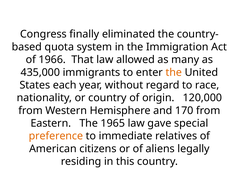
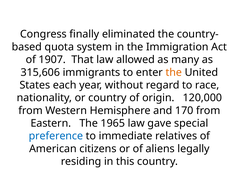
1966: 1966 -> 1907 (52, 60)
435,000: 435,000 -> 315,606 (40, 72)
preference colour: orange -> blue (56, 136)
